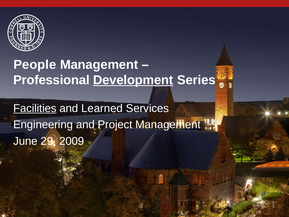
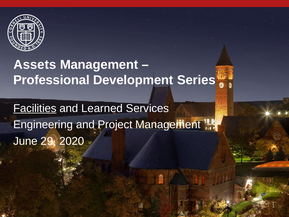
People: People -> Assets (35, 65)
Development underline: present -> none (133, 80)
2009: 2009 -> 2020 (72, 141)
